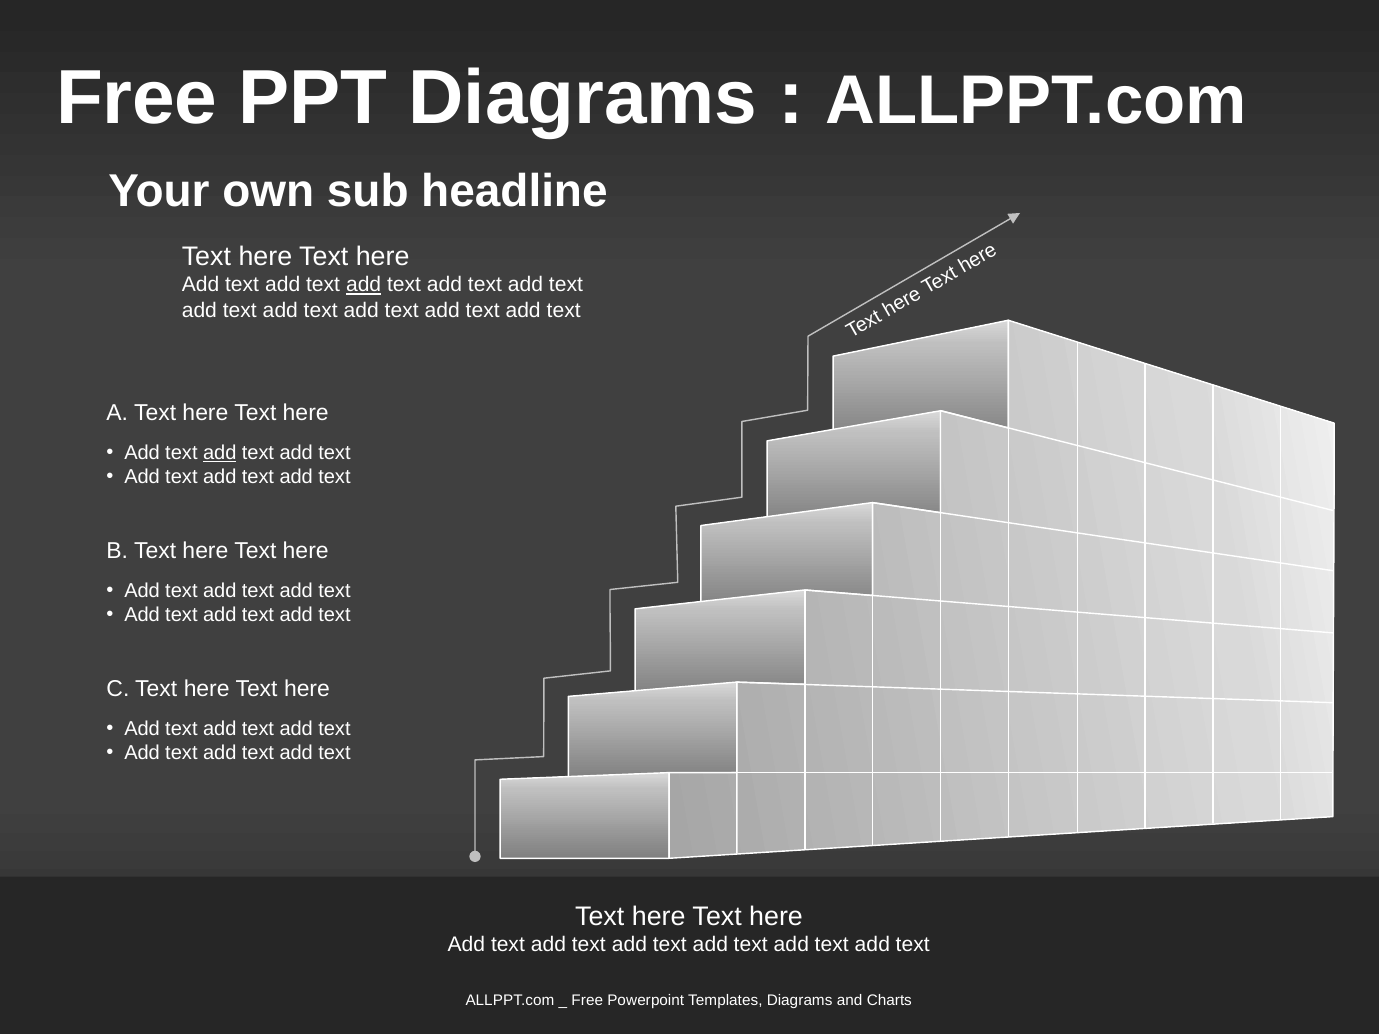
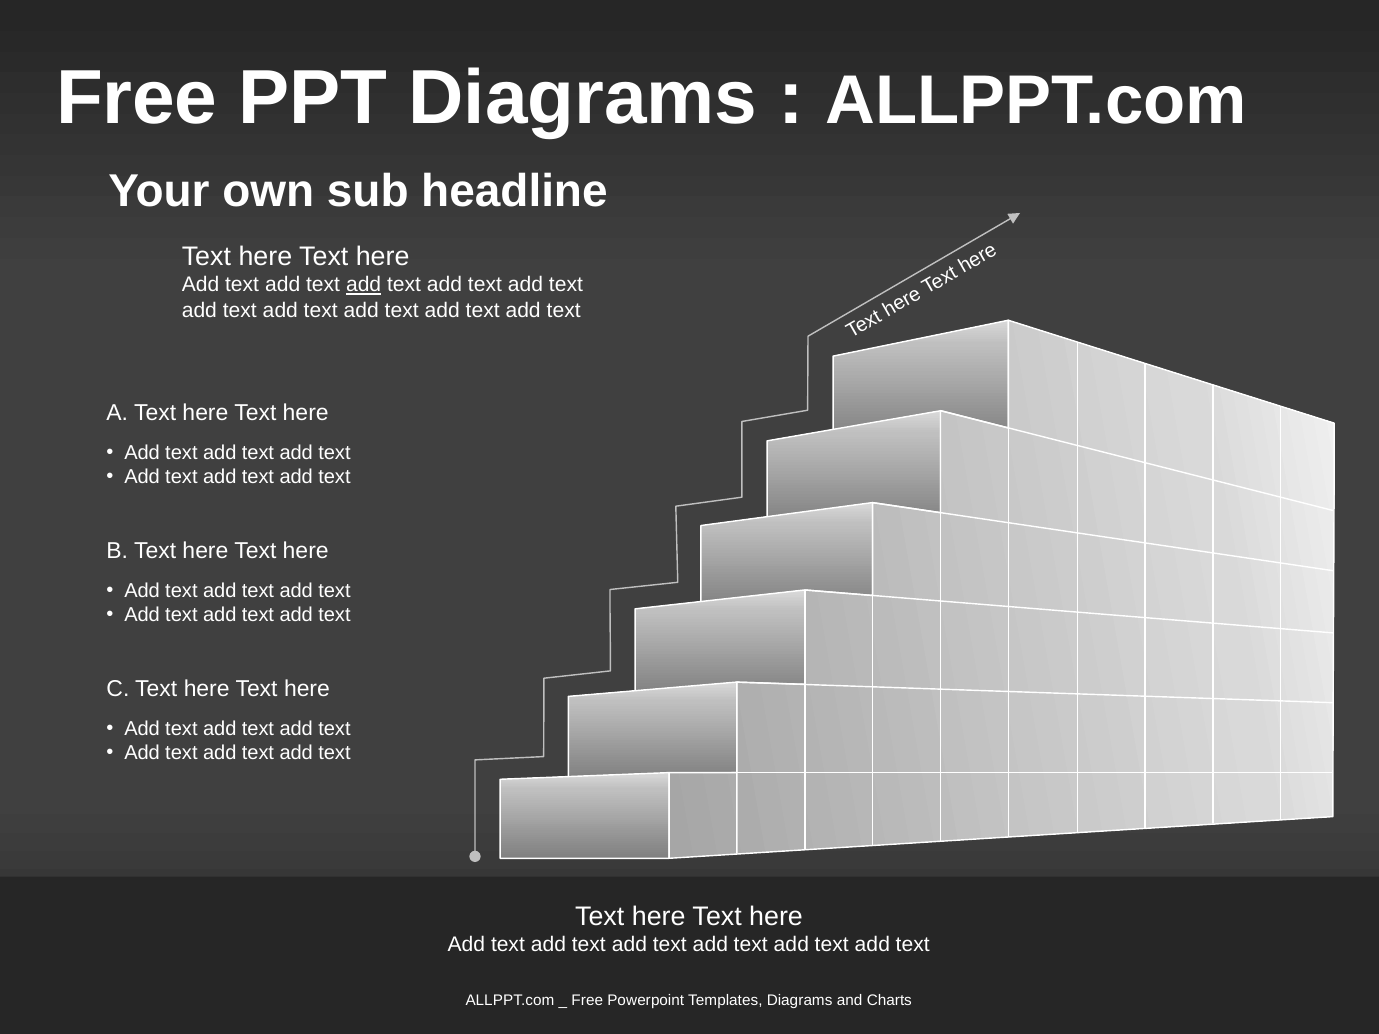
add underline: present -> none (220, 453)
